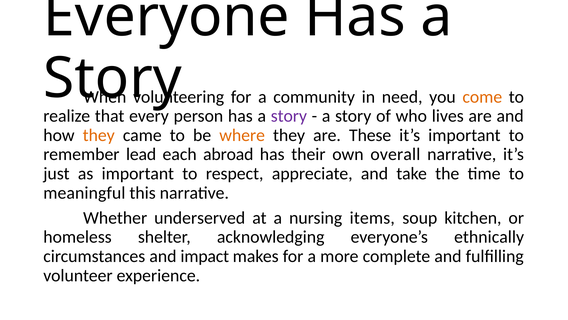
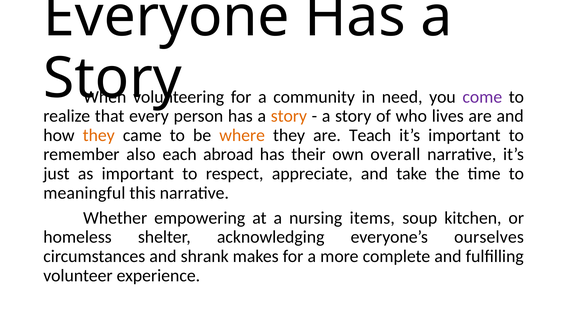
come colour: orange -> purple (482, 97)
story colour: purple -> orange (289, 116)
These: These -> Teach (370, 135)
lead: lead -> also (141, 154)
underserved: underserved -> empowering (200, 218)
ethnically: ethnically -> ourselves (489, 237)
impact: impact -> shrank (205, 256)
